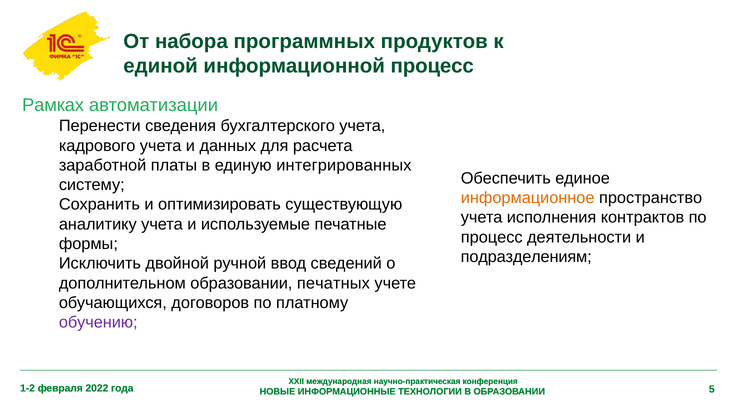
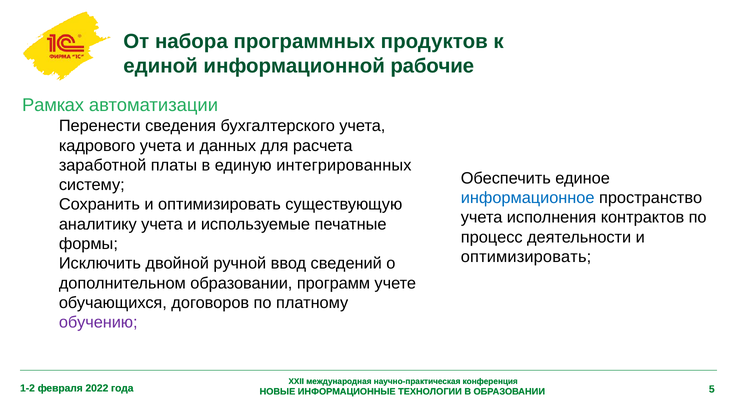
информационной процесс: процесс -> рабочие (432, 66)
информационное colour: orange -> blue (528, 198)
подразделениям: подразделениям -> оптимизировать (526, 257)
печатных: печатных -> программ (334, 283)
